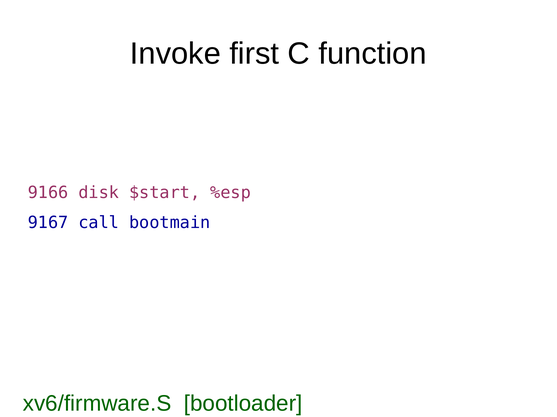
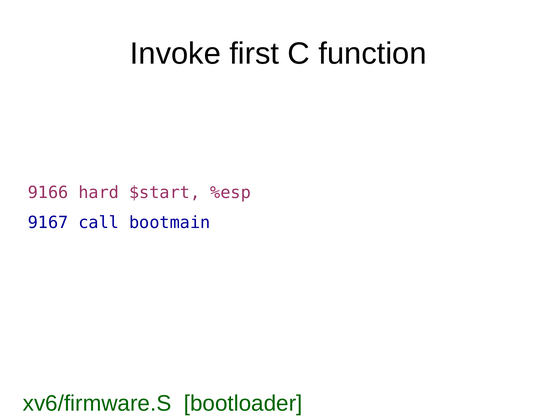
disk: disk -> hard (99, 193)
